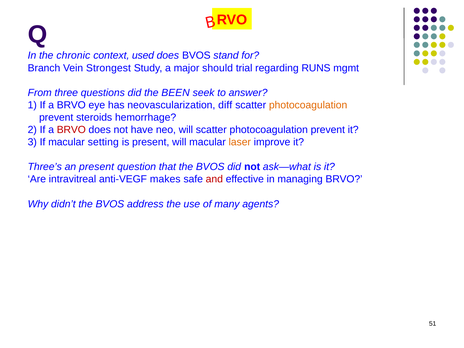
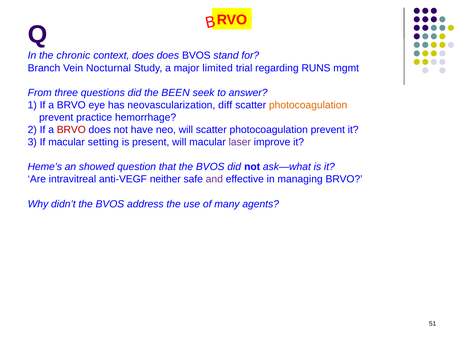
context used: used -> does (143, 56)
Strongest: Strongest -> Nocturnal (108, 68)
should: should -> limited (218, 68)
steroids: steroids -> practice (94, 117)
laser colour: orange -> purple (240, 142)
Three’s: Three’s -> Heme’s (45, 167)
an present: present -> showed (97, 167)
makes: makes -> neither (165, 179)
and colour: red -> purple (214, 179)
